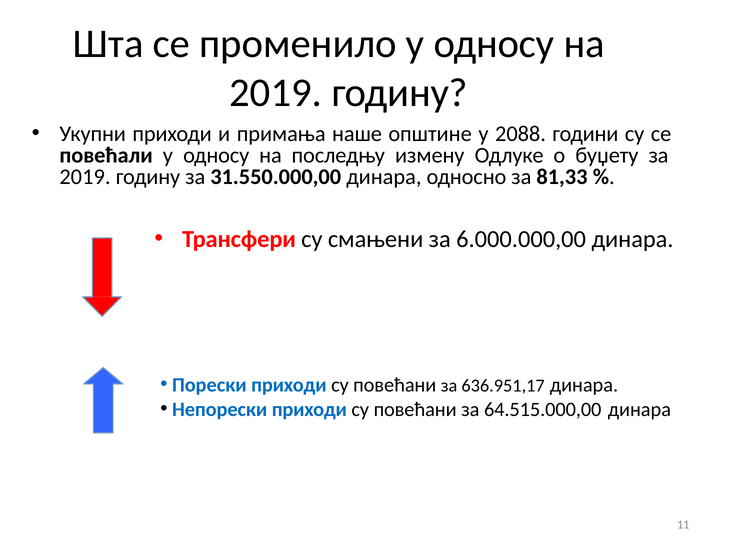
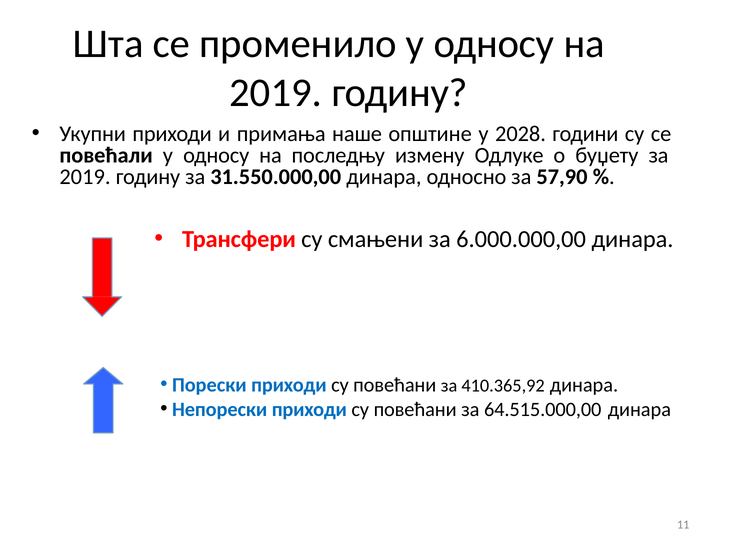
2088: 2088 -> 2028 (521, 134)
81,33: 81,33 -> 57,90 (562, 177)
636.951,17: 636.951,17 -> 410.365,92 (503, 385)
